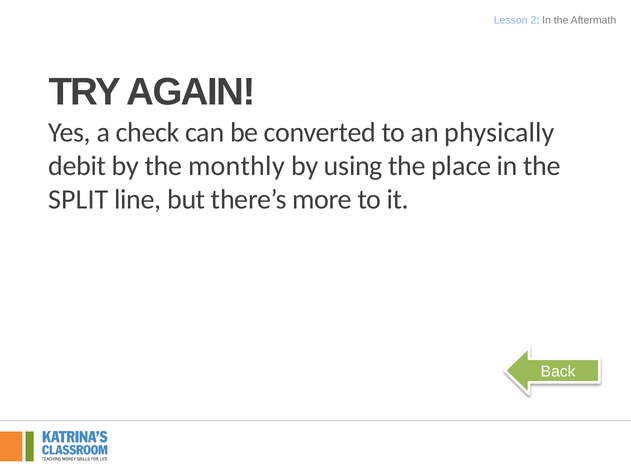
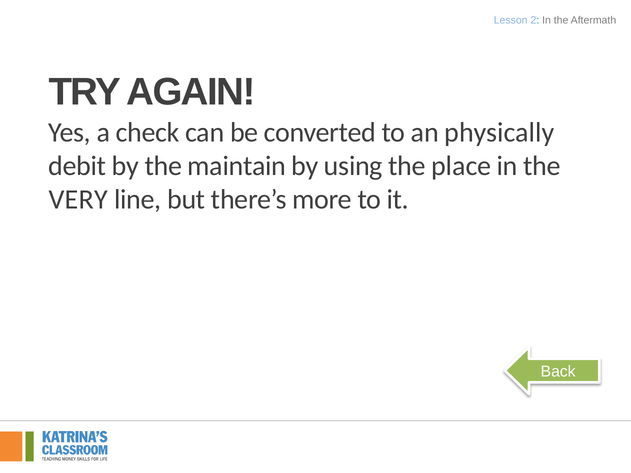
monthly: monthly -> maintain (237, 166)
SPLIT: SPLIT -> VERY (78, 200)
